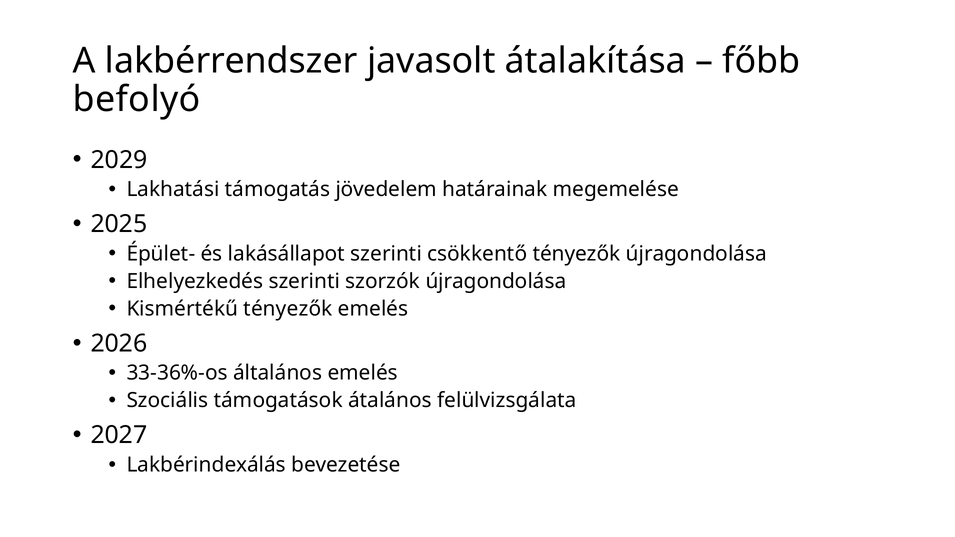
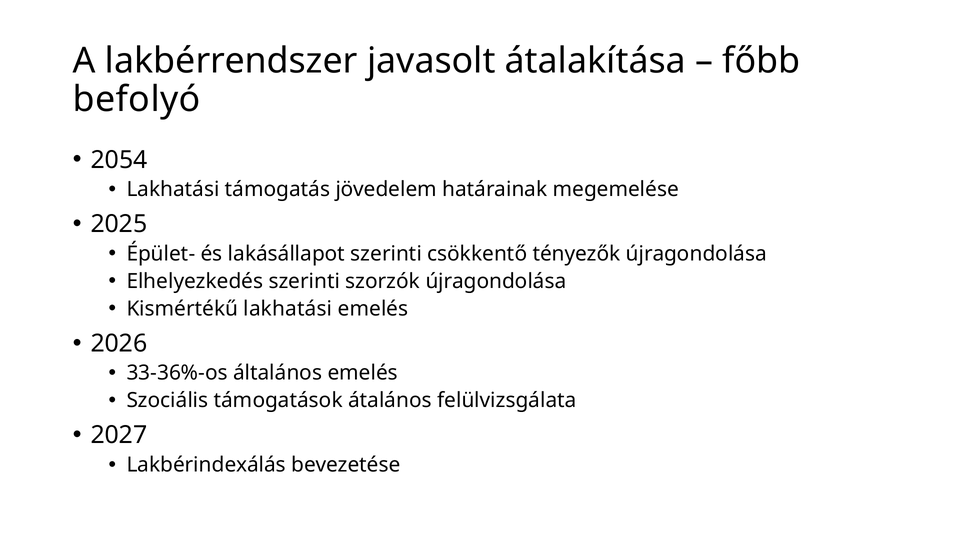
2029: 2029 -> 2054 (119, 160)
Kismértékű tényezők: tényezők -> lakhatási (288, 309)
